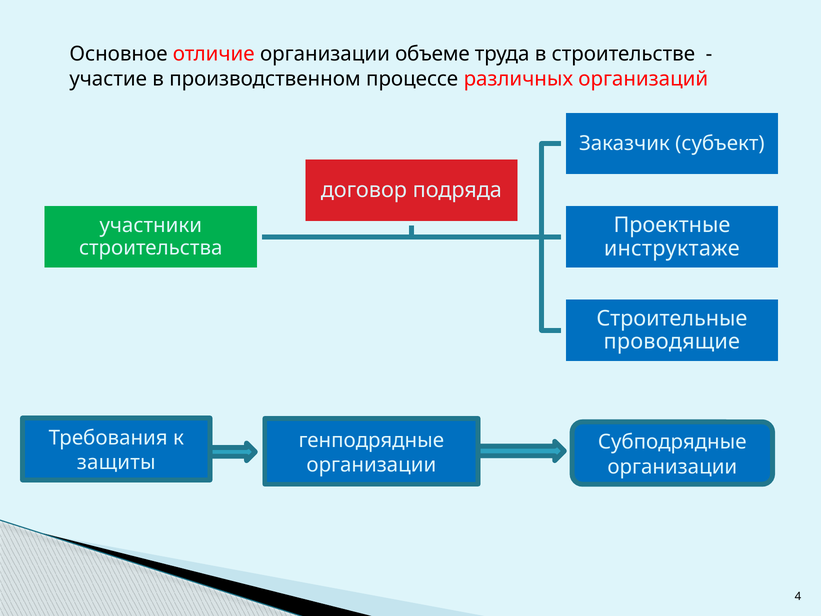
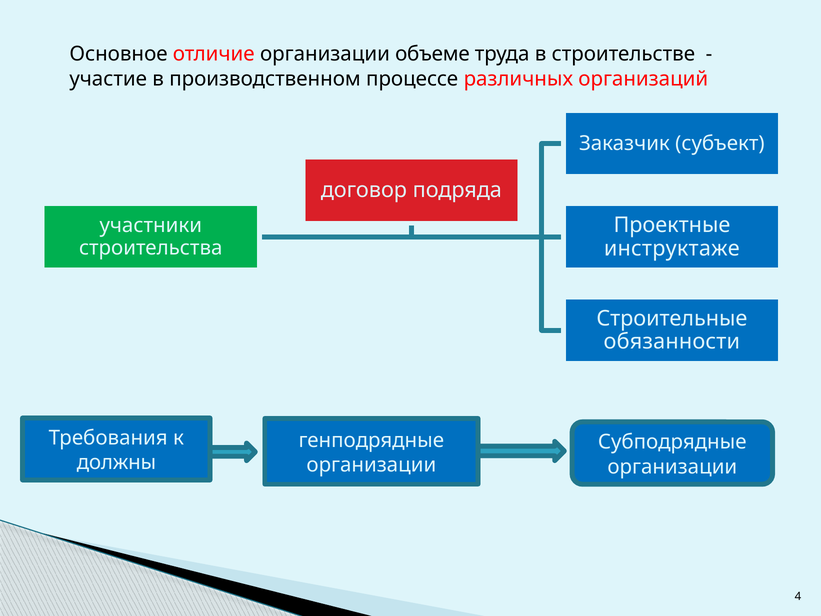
проводящие: проводящие -> обязанности (672, 342)
защиты: защиты -> должны (116, 463)
